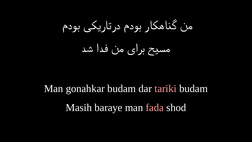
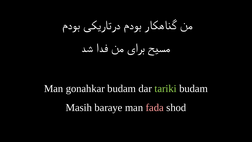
tariki colour: pink -> light green (166, 89)
